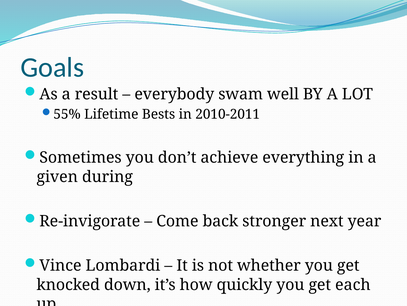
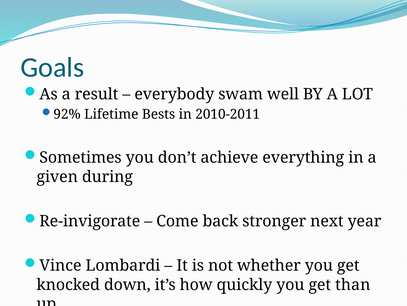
55%: 55% -> 92% (67, 114)
each: each -> than (353, 284)
